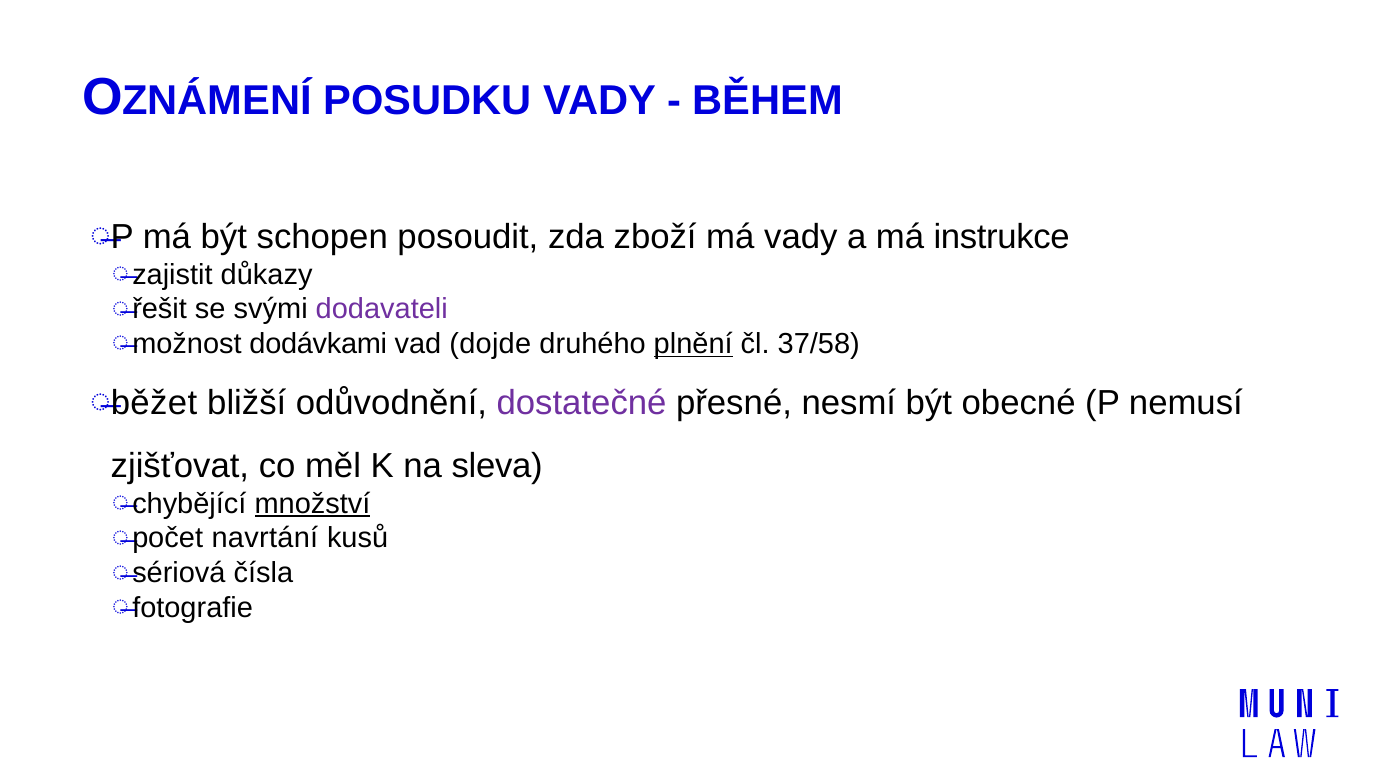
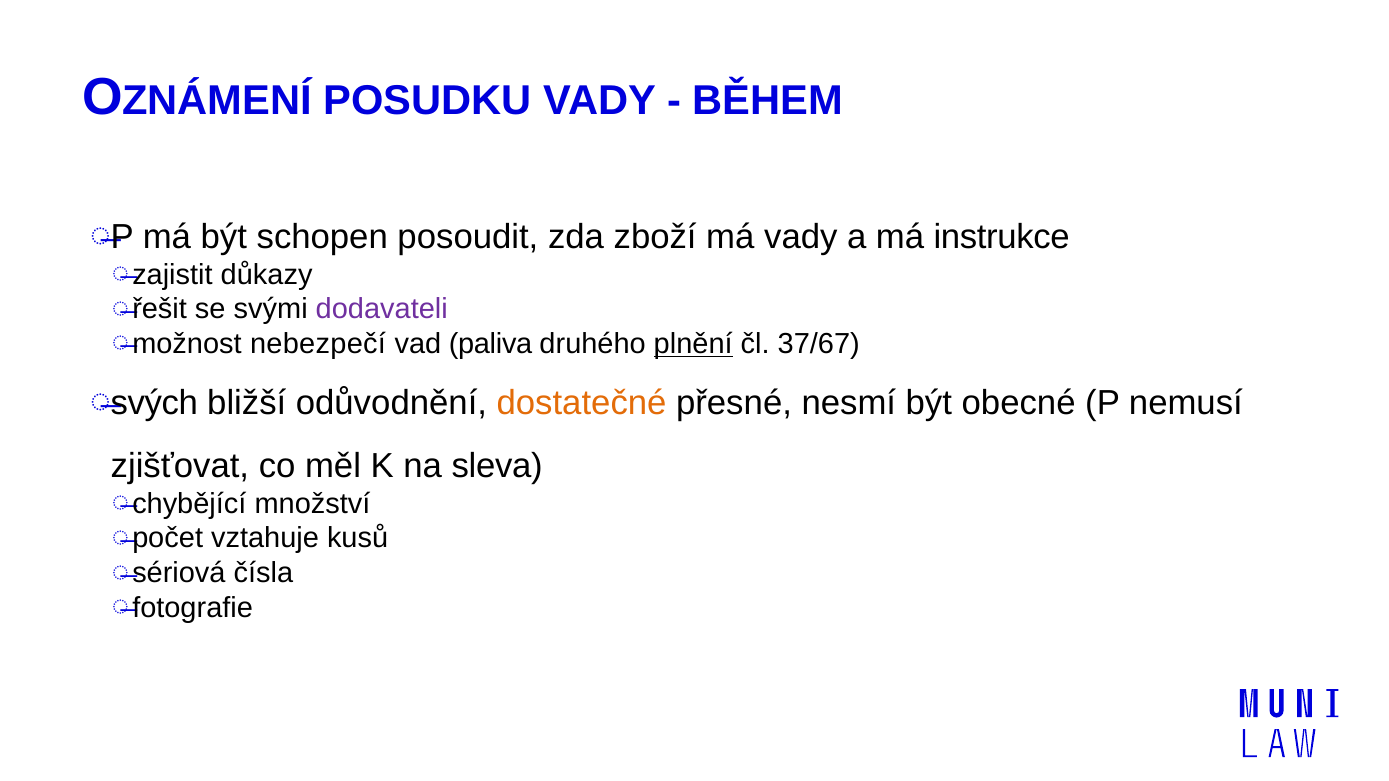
dodávkami: dodávkami -> nebezpečí (318, 344)
dojde: dojde -> paliva (491, 344)
37/58: 37/58 -> 37/67 (819, 344)
běžet: běžet -> svých (154, 404)
dostatečné colour: purple -> orange (582, 404)
množství underline: present -> none (313, 504)
navrtání: navrtání -> vztahuje (265, 539)
